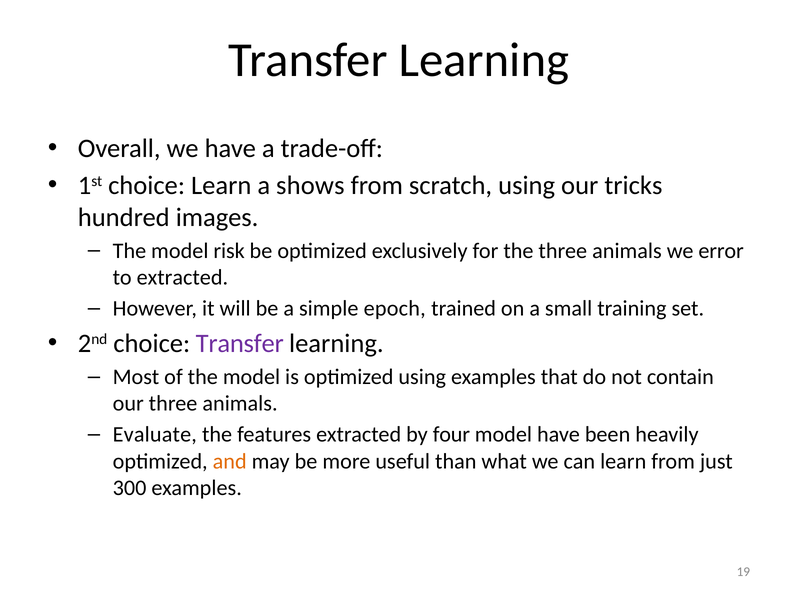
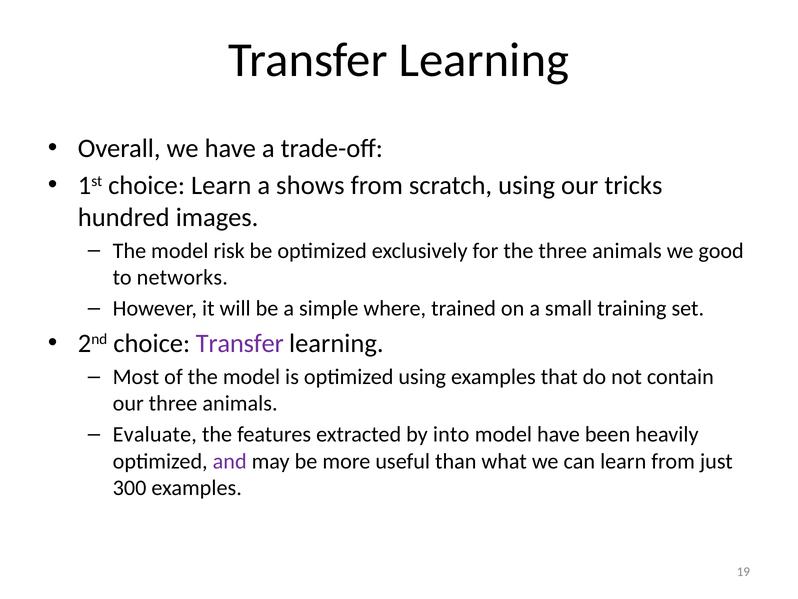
error: error -> good (721, 251)
to extracted: extracted -> networks (182, 277)
epoch: epoch -> where (395, 308)
four: four -> into (451, 434)
and colour: orange -> purple (230, 461)
